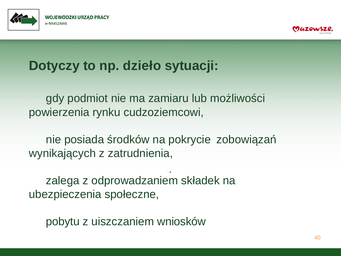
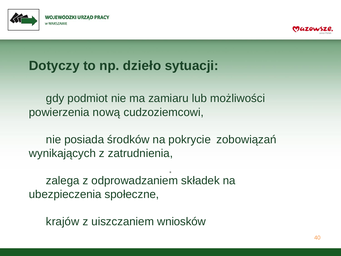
rynku: rynku -> nową (107, 112)
pobytu: pobytu -> krajów (63, 221)
